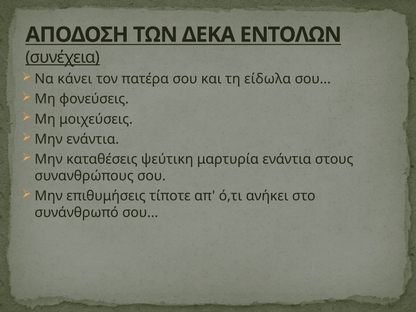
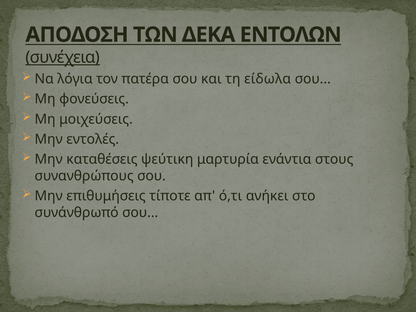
κάνει: κάνει -> λόγια (75, 79)
Μην ενάντια: ενάντια -> εντολές (93, 139)
